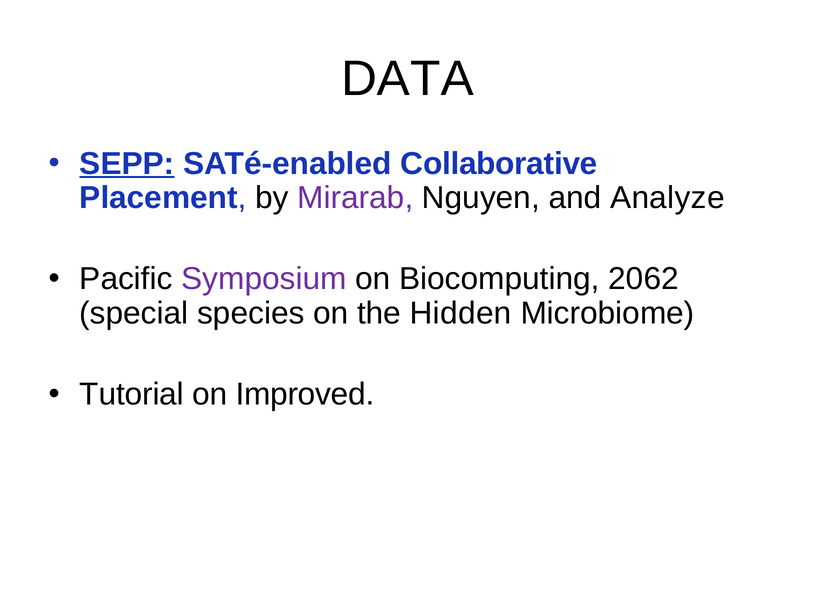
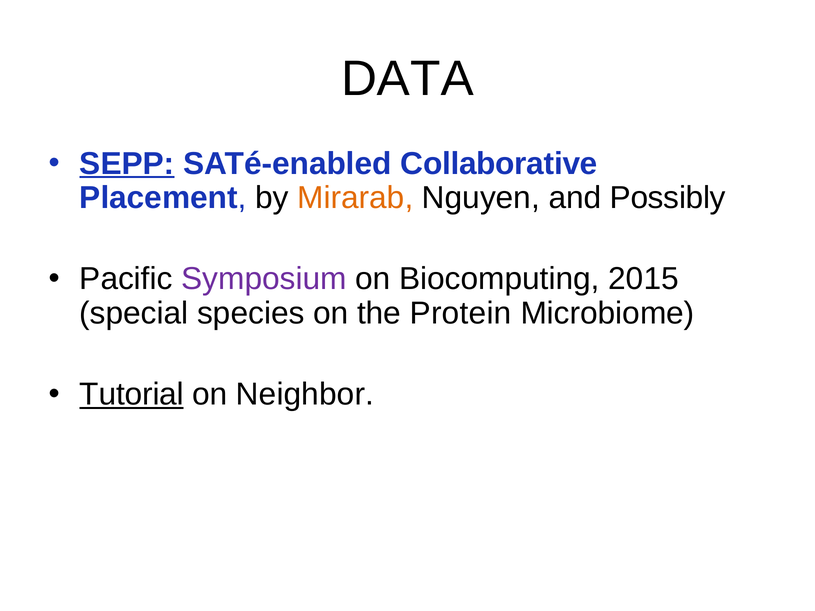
Mirarab colour: purple -> orange (355, 198)
Analyze: Analyze -> Possibly (668, 198)
2062: 2062 -> 2015 (644, 279)
Hidden: Hidden -> Protein (461, 313)
Tutorial underline: none -> present (132, 394)
Improved: Improved -> Neighbor (305, 394)
